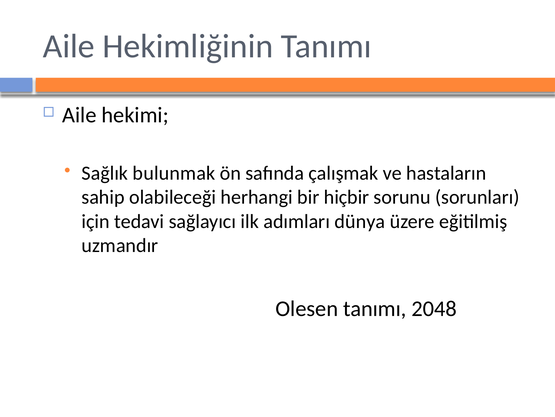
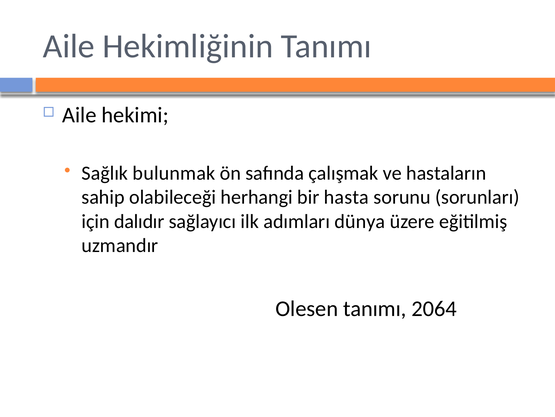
hiçbir: hiçbir -> hasta (346, 197)
tedavi: tedavi -> dalıdır (139, 221)
2048: 2048 -> 2064 (434, 308)
